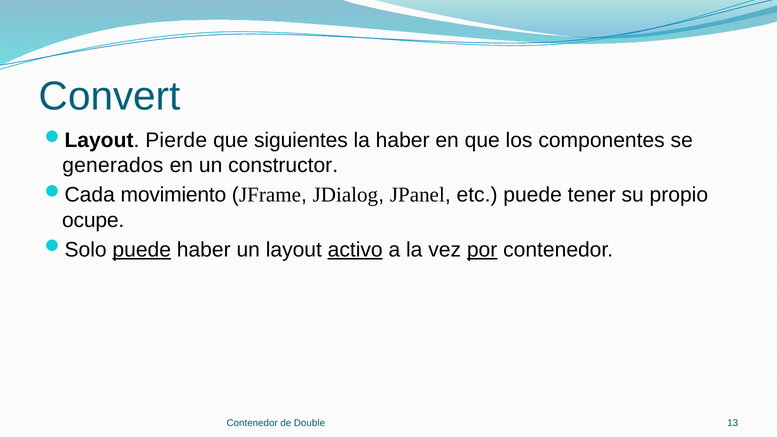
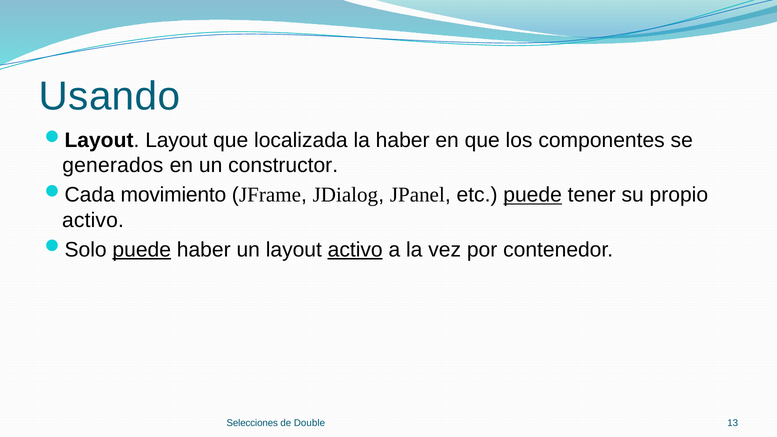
Convert: Convert -> Usando (109, 96)
Pierde: Pierde -> Layout (176, 140)
siguientes: siguientes -> localizada (301, 140)
puede underline: none -> present (533, 195)
ocupe: ocupe -> activo (93, 220)
por underline: present -> none (482, 250)
Contenedor: Contenedor -> Selecciones (252, 423)
